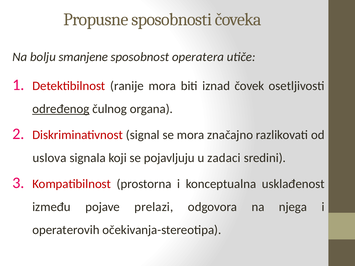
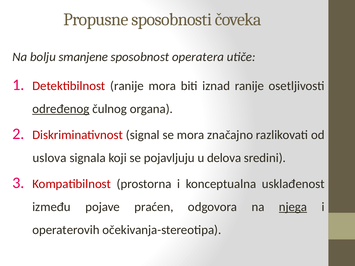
iznad čovek: čovek -> ranije (249, 86)
zadaci: zadaci -> delova (224, 158)
prelazi: prelazi -> praćen (154, 207)
njega underline: none -> present (293, 207)
